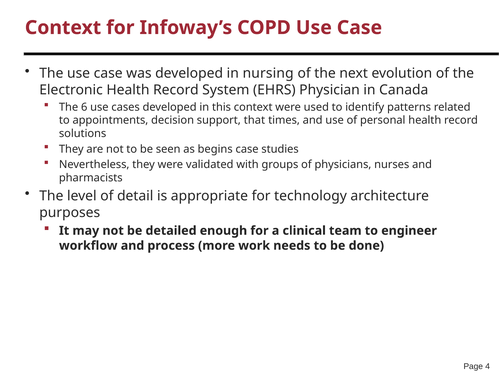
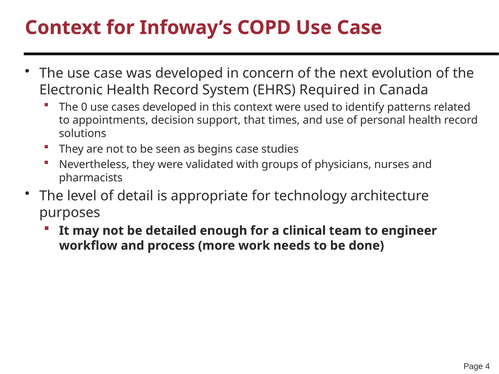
nursing: nursing -> concern (268, 73)
Physician: Physician -> Required (329, 90)
6: 6 -> 0 (84, 107)
